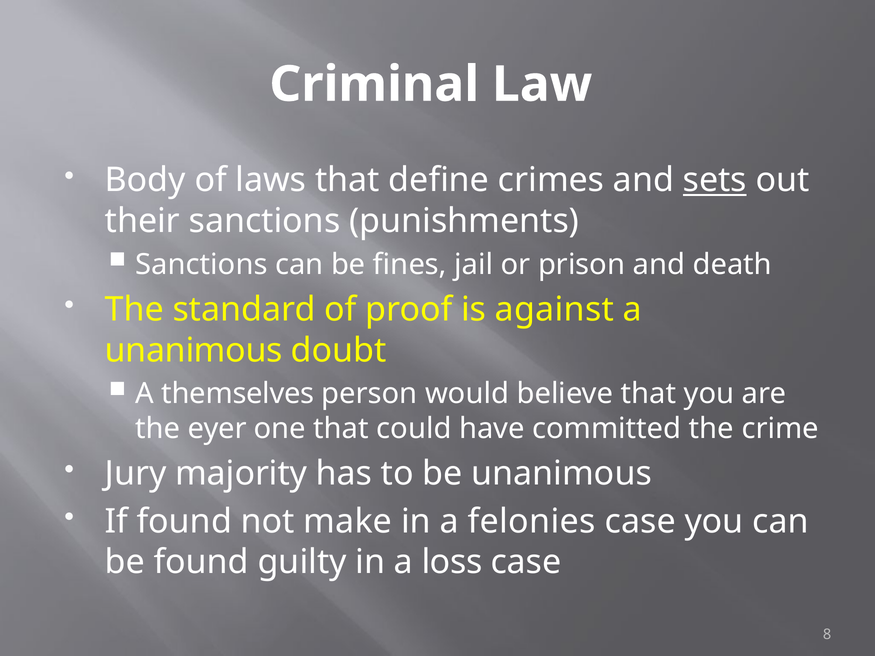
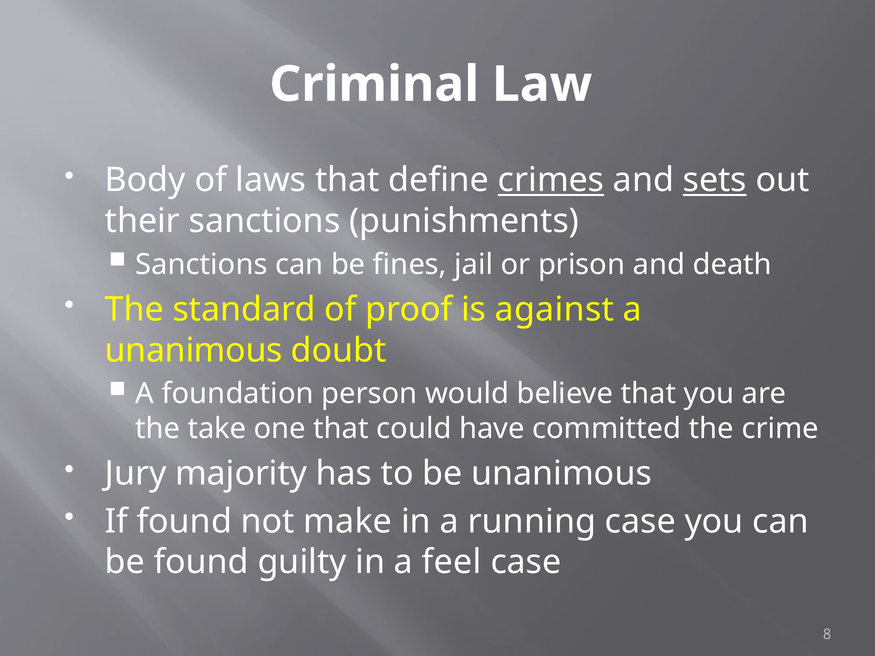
crimes underline: none -> present (551, 180)
themselves: themselves -> foundation (238, 394)
eyer: eyer -> take (217, 429)
felonies: felonies -> running (532, 522)
loss: loss -> feel (452, 562)
